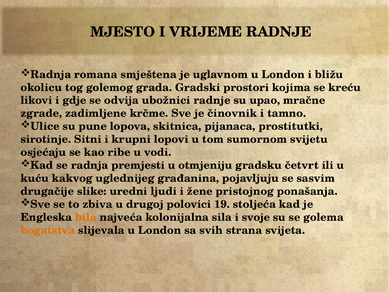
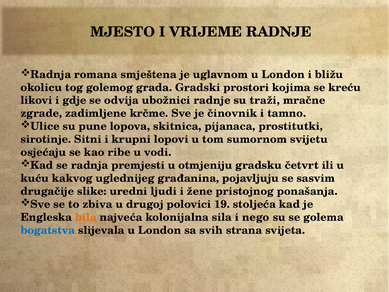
upao: upao -> traži (265, 100)
svoje: svoje -> nego (256, 217)
bogatstva colour: orange -> blue (48, 230)
